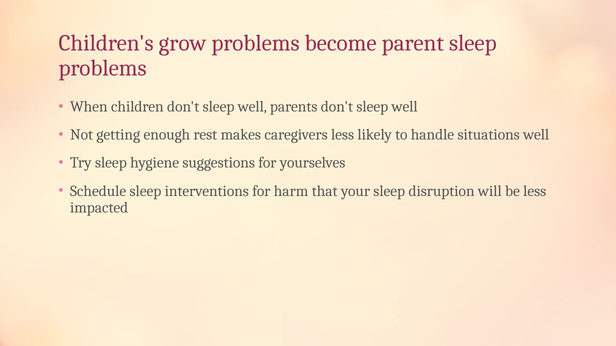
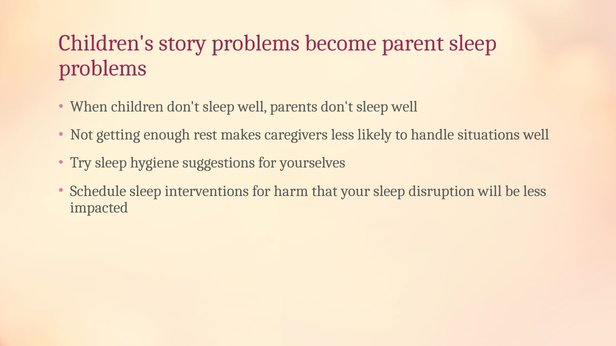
grow: grow -> story (183, 43)
